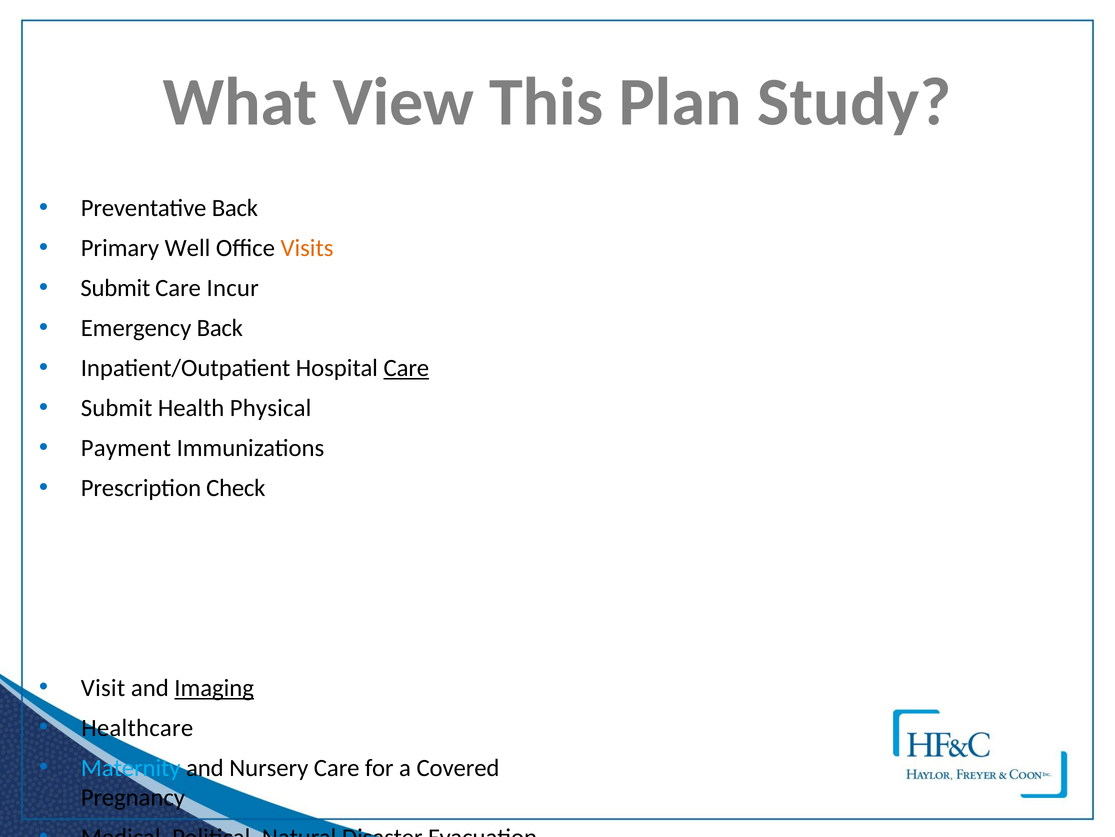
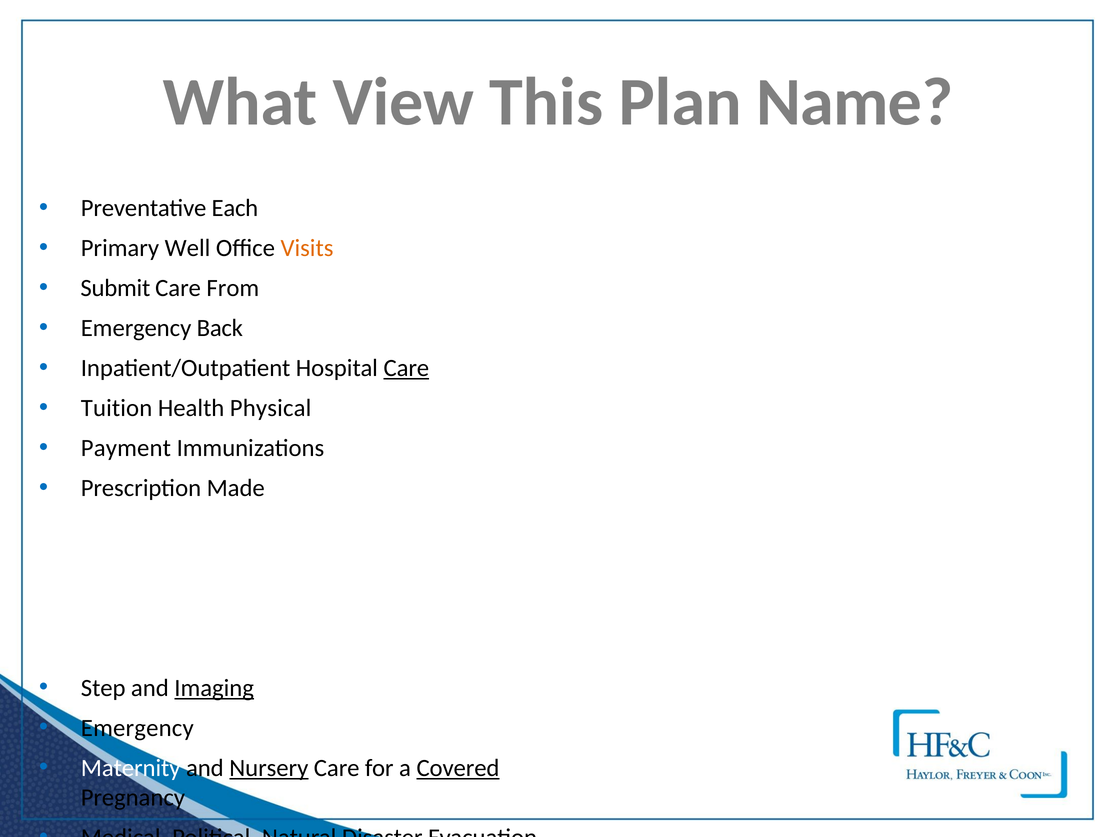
Study: Study -> Name (855, 102)
Preventative Back: Back -> Each (235, 208)
Incur: Incur -> From (233, 288)
Submit: Submit -> Tuition (117, 408)
Check: Check -> Made (236, 488)
Visit: Visit -> Step (103, 687)
Healthcare: Healthcare -> Emergency (137, 727)
Maternity colour: light blue -> white (131, 767)
Nursery underline: none -> present (269, 767)
Covered underline: none -> present (458, 767)
